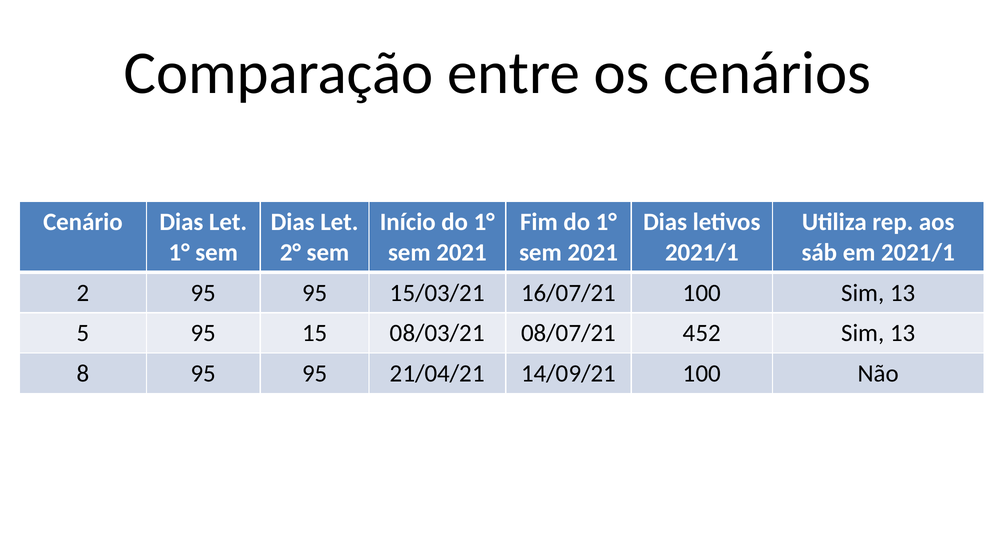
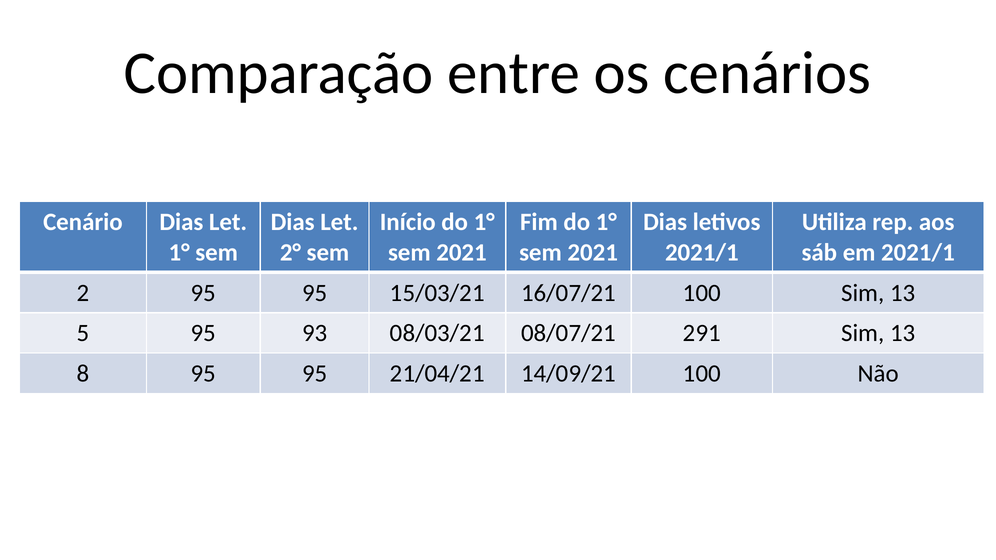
15: 15 -> 93 (315, 333)
452: 452 -> 291 (702, 333)
